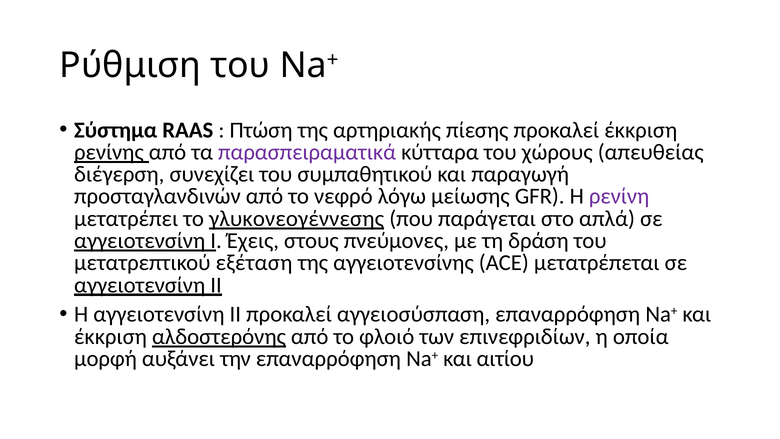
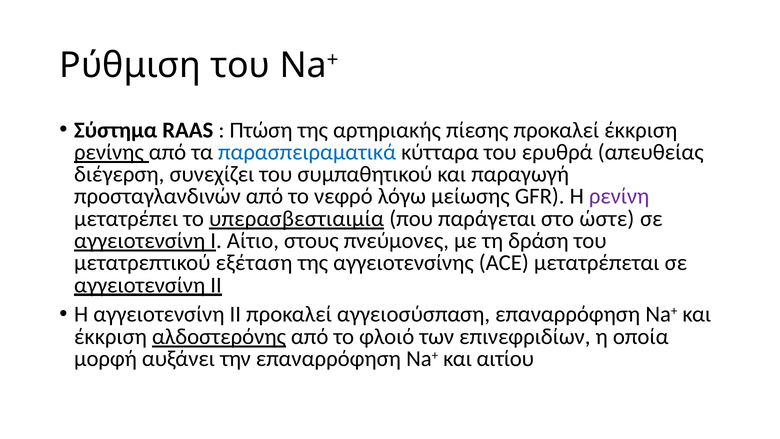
παρασπειραματικά colour: purple -> blue (307, 152)
χώρους: χώρους -> ερυθρά (557, 152)
γλυκονεογέννεσης: γλυκονεογέννεσης -> υπερασβεστιαιμία (297, 218)
απλά: απλά -> ώστε (607, 218)
Έχεις: Έχεις -> Αίτιο (253, 241)
